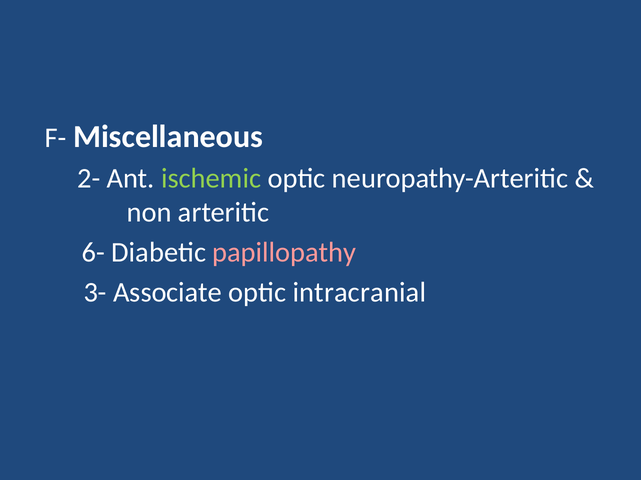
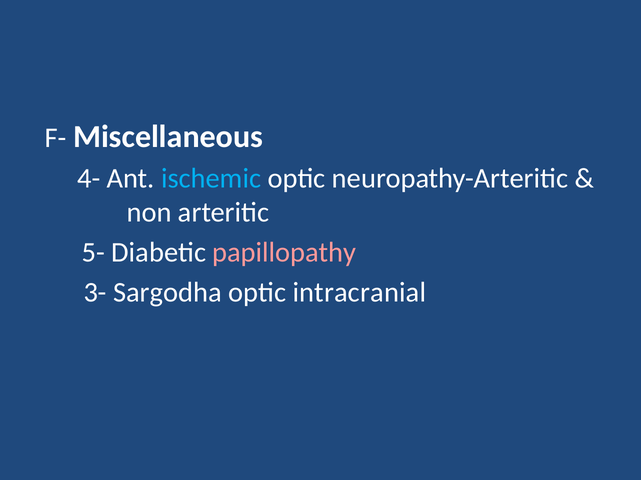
2-: 2- -> 4- (89, 179)
ischemic colour: light green -> light blue (211, 179)
6-: 6- -> 5- (93, 253)
Associate: Associate -> Sargodha (167, 293)
